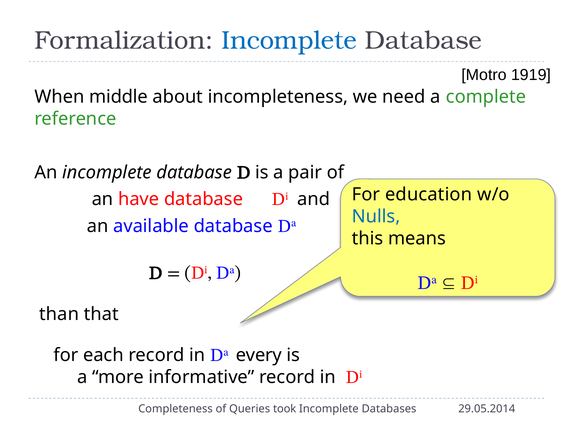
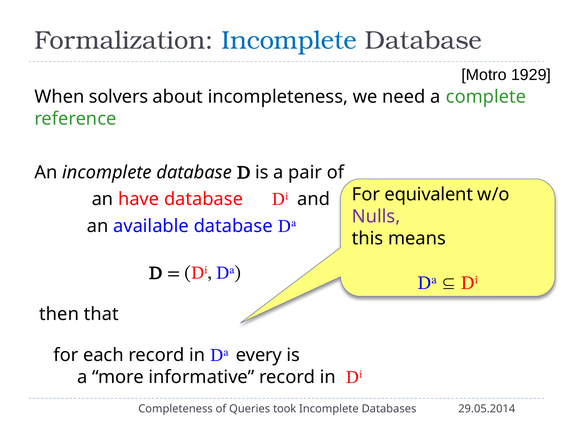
1919: 1919 -> 1929 (531, 75)
middle: middle -> solvers (119, 97)
education: education -> equivalent (429, 194)
Nulls colour: blue -> purple (376, 216)
than: than -> then (59, 314)
